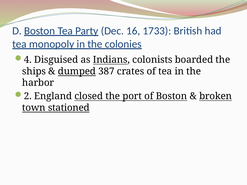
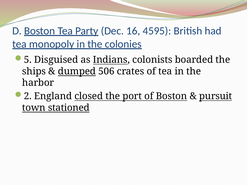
1733: 1733 -> 4595 (157, 31)
4: 4 -> 5 (28, 60)
387: 387 -> 506 (106, 71)
broken: broken -> pursuit (216, 96)
